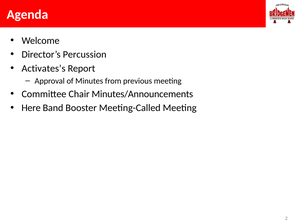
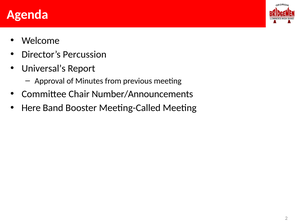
Activates’s: Activates’s -> Universal’s (44, 68)
Minutes/Announcements: Minutes/Announcements -> Number/Announcements (142, 94)
